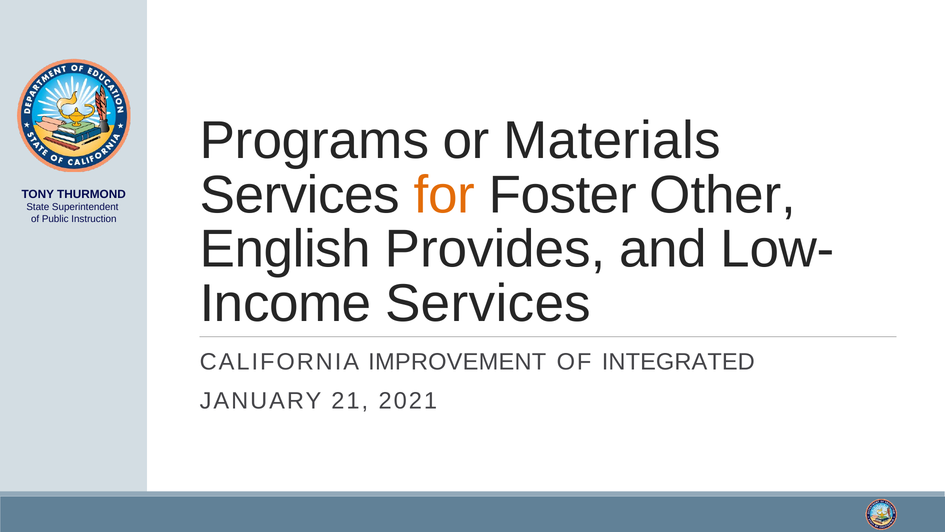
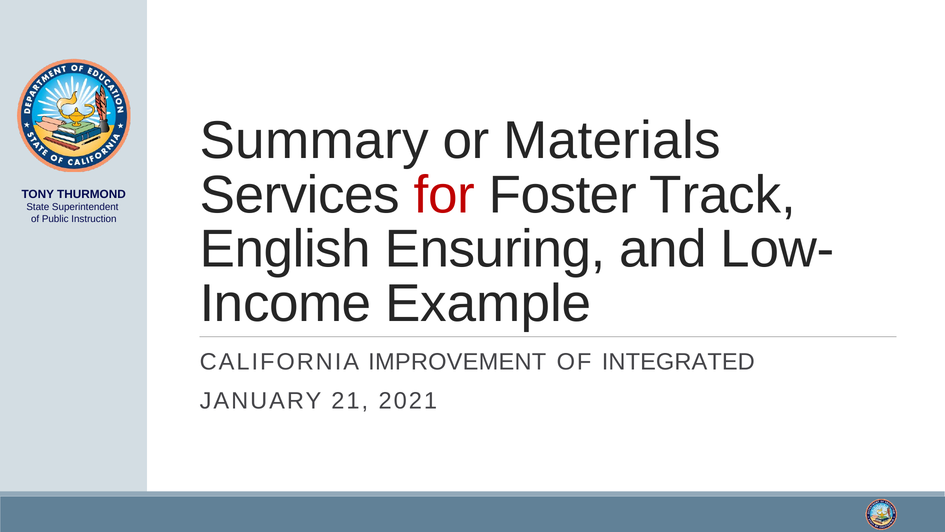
Programs: Programs -> Summary (314, 141)
for colour: orange -> red (444, 195)
Other: Other -> Track (723, 195)
Provides: Provides -> Ensuring (495, 249)
Services: Services -> Example (488, 303)
